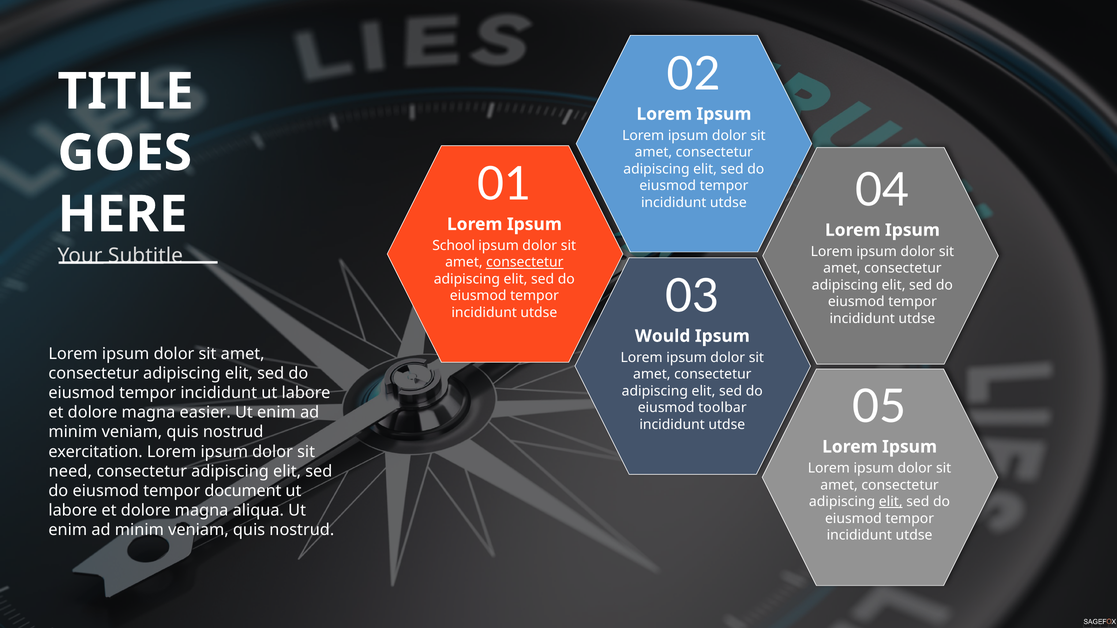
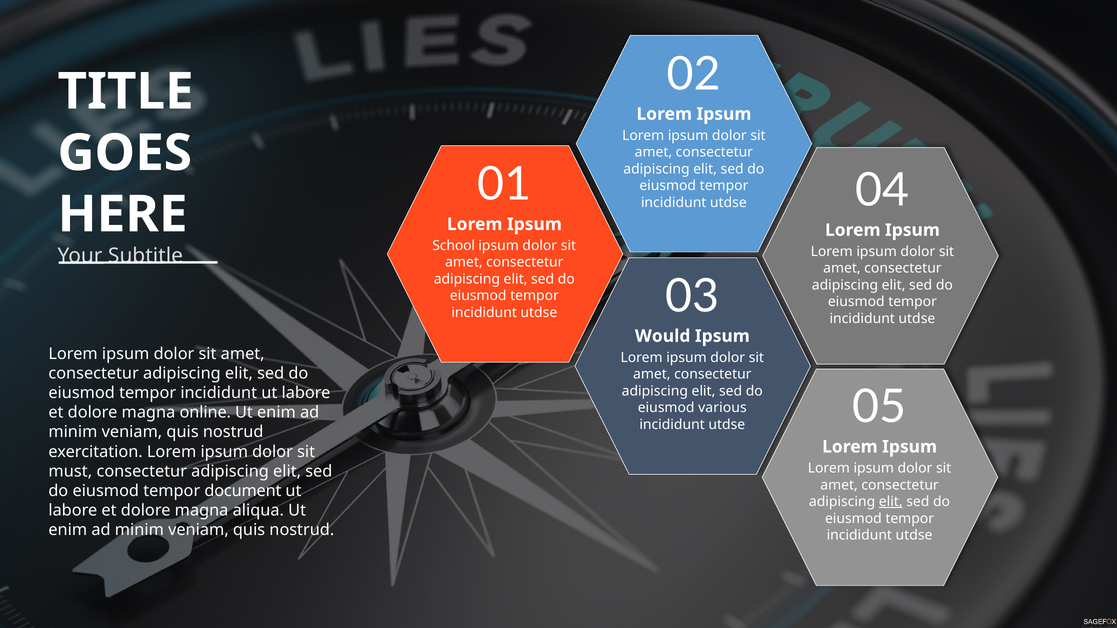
consectetur underline: present -> none (525, 263)
toolbar: toolbar -> various (722, 408)
easier: easier -> online (205, 413)
need: need -> must (70, 471)
